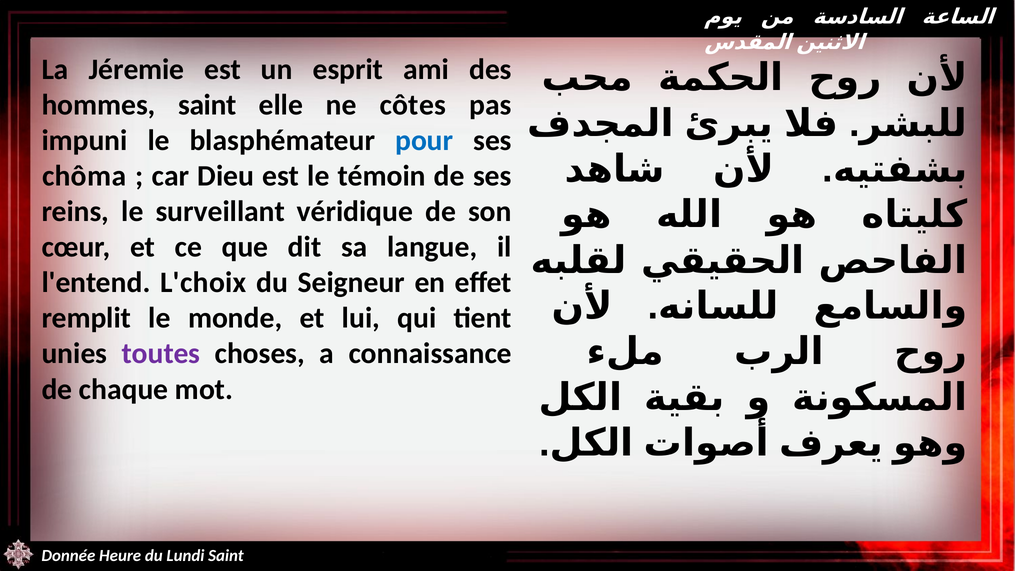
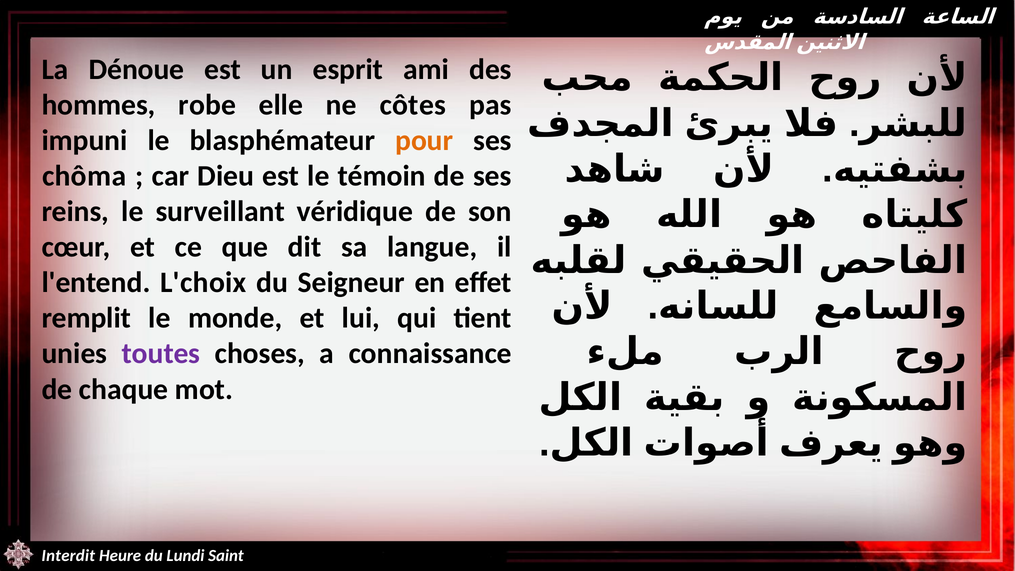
Jéremie: Jéremie -> Dénoue (136, 69)
hommes saint: saint -> robe (207, 105)
pour colour: blue -> orange (424, 140)
Donnée: Donnée -> Interdit (68, 555)
